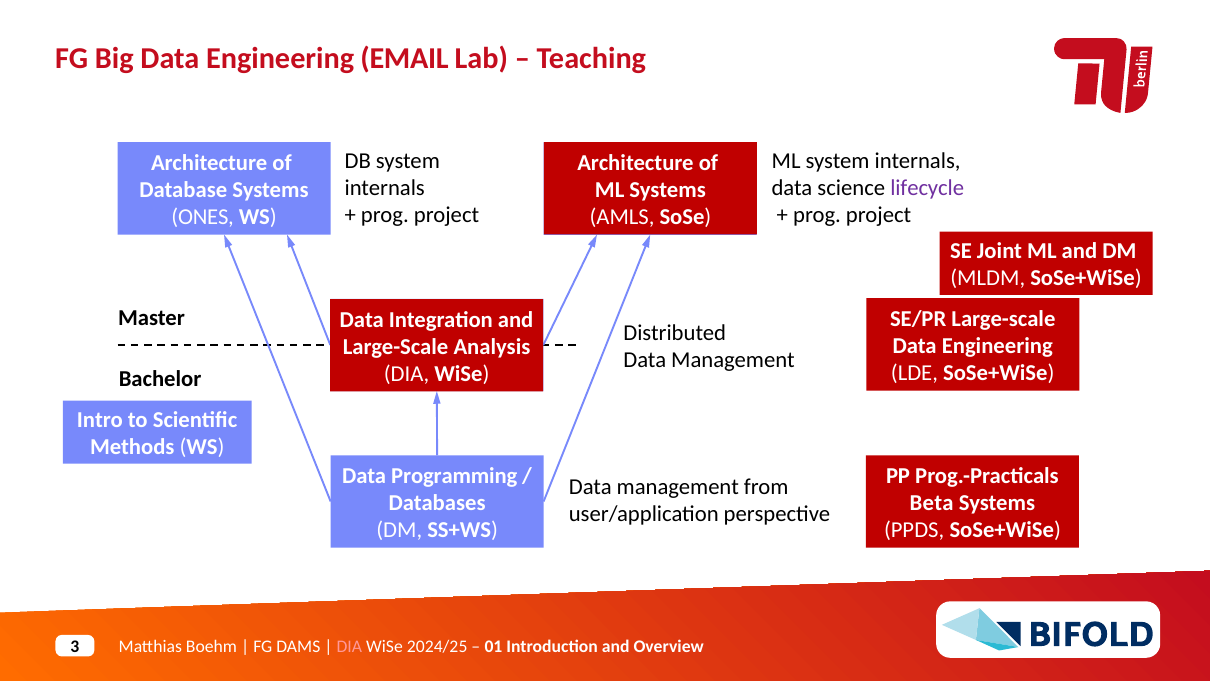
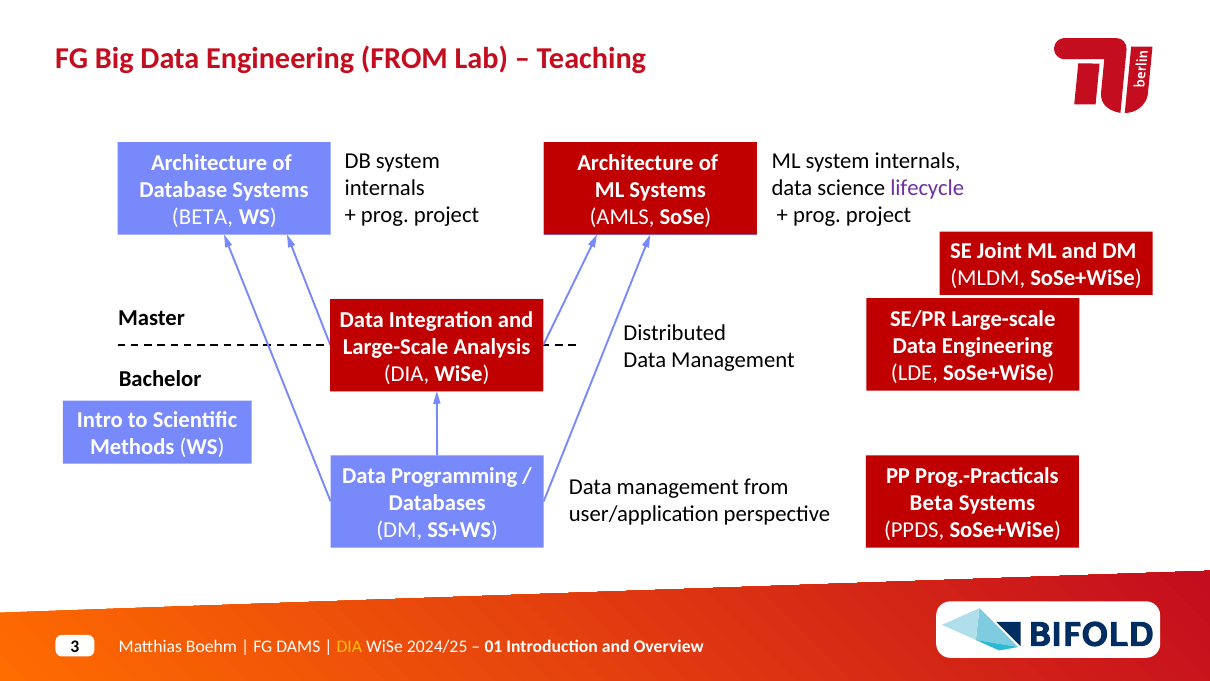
Engineering EMAIL: EMAIL -> FROM (404, 59)
ONES: ONES -> BETA (202, 217)
DIA colour: pink -> yellow (349, 646)
